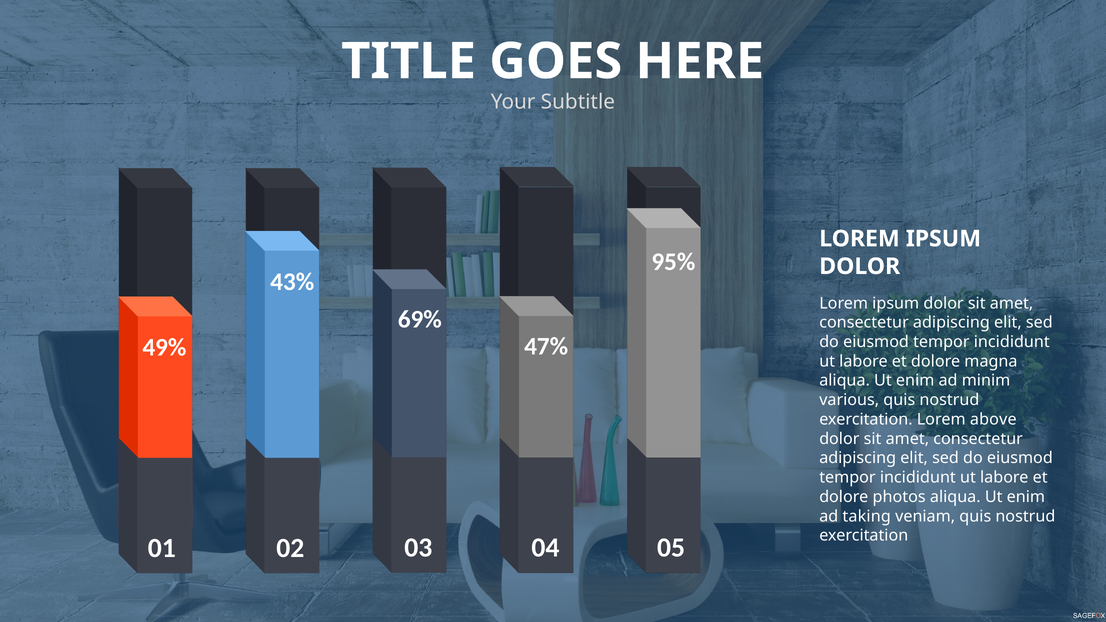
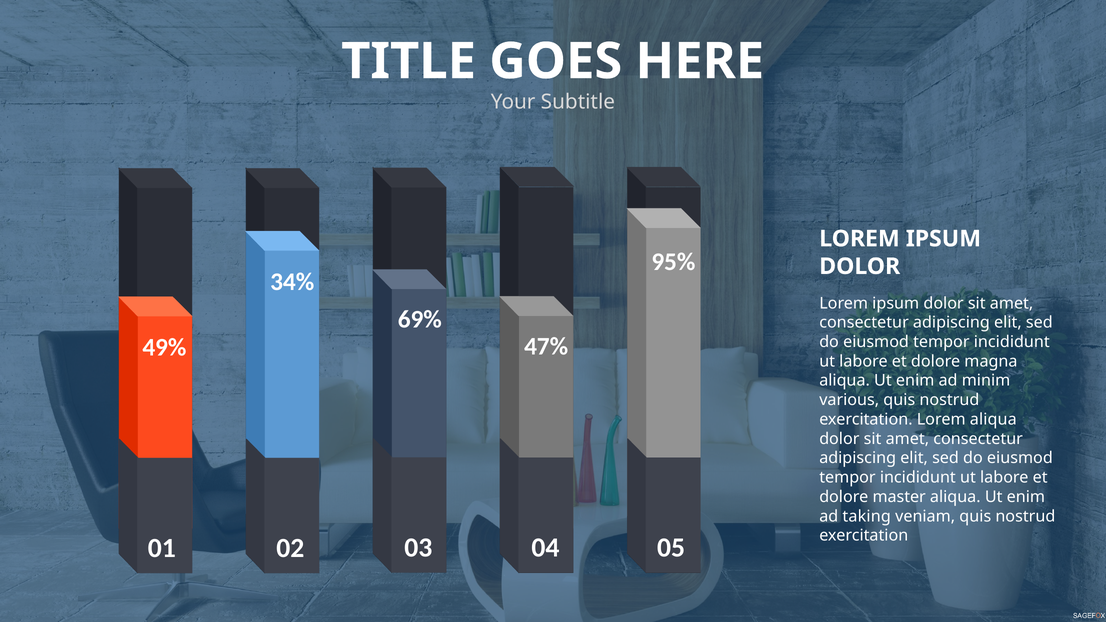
43%: 43% -> 34% (292, 282)
Lorem above: above -> aliqua (993, 419)
photos: photos -> master (899, 497)
